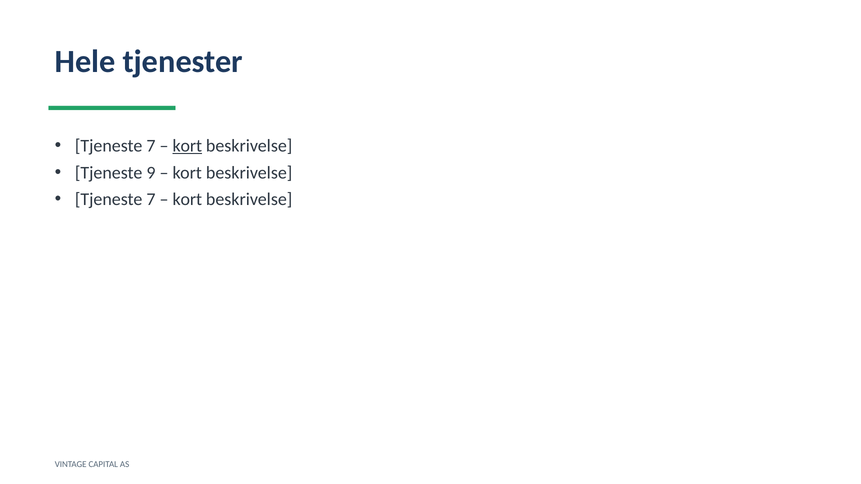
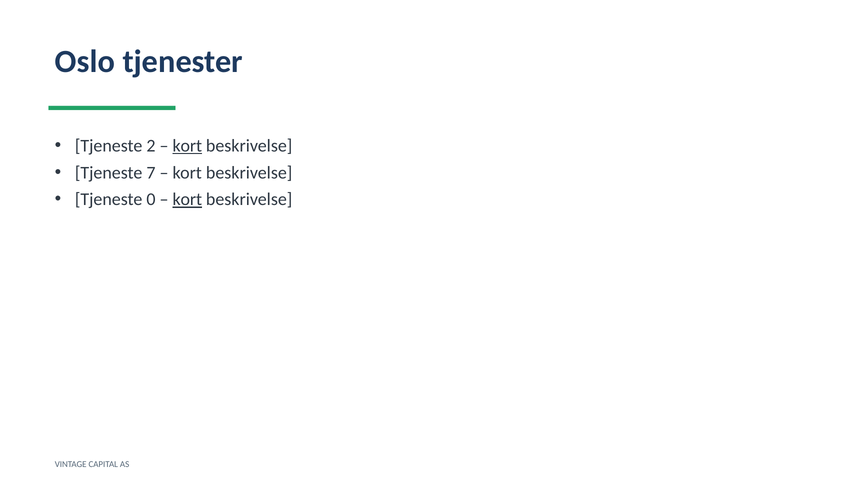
Hele: Hele -> Oslo (85, 61)
7: 7 -> 2 (151, 146)
9: 9 -> 7 (151, 173)
7: 7 -> 0 (151, 200)
kort underline: none -> present (187, 200)
